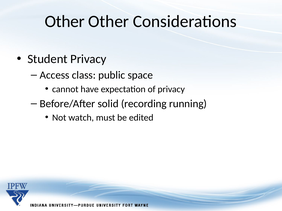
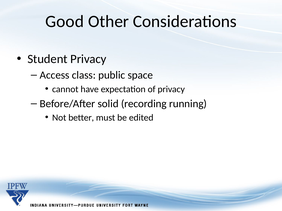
Other: Other -> Good (65, 21)
watch: watch -> better (81, 118)
